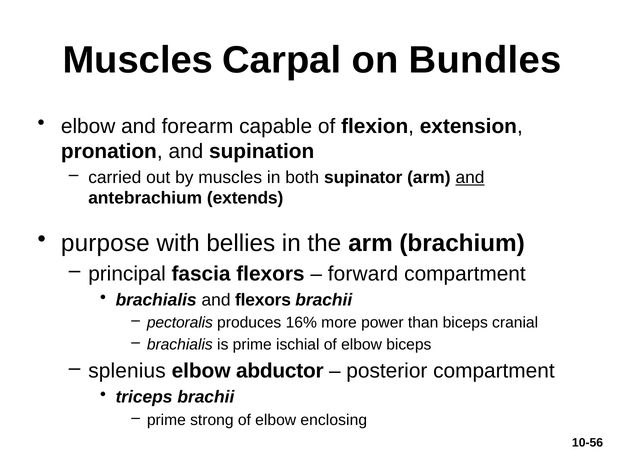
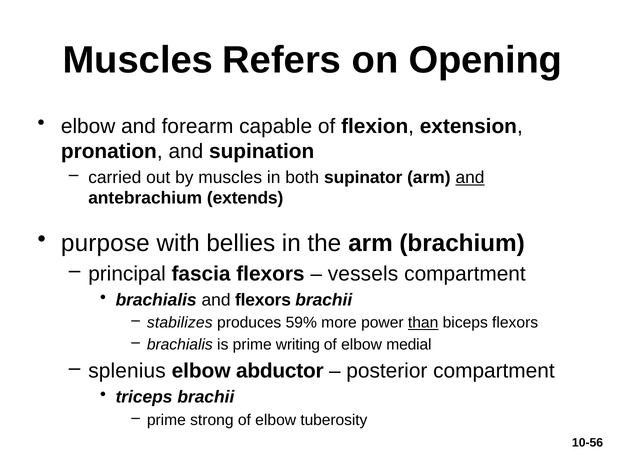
Carpal: Carpal -> Refers (282, 61)
Bundles: Bundles -> Opening (485, 61)
forward: forward -> vessels (363, 274)
pectoralis: pectoralis -> stabilizes (180, 323)
16%: 16% -> 59% (301, 323)
than underline: none -> present (423, 323)
biceps cranial: cranial -> flexors (515, 323)
ischial: ischial -> writing (298, 345)
elbow biceps: biceps -> medial (409, 345)
enclosing: enclosing -> tuberosity (334, 421)
